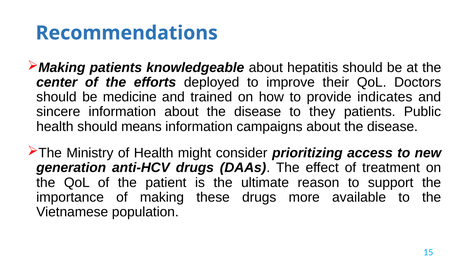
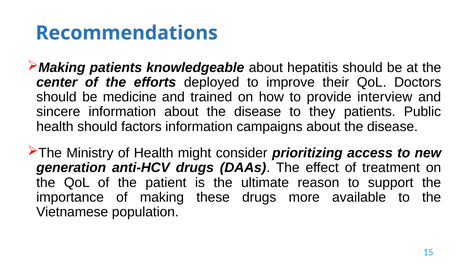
indicates: indicates -> interview (385, 97)
means: means -> factors (141, 126)
